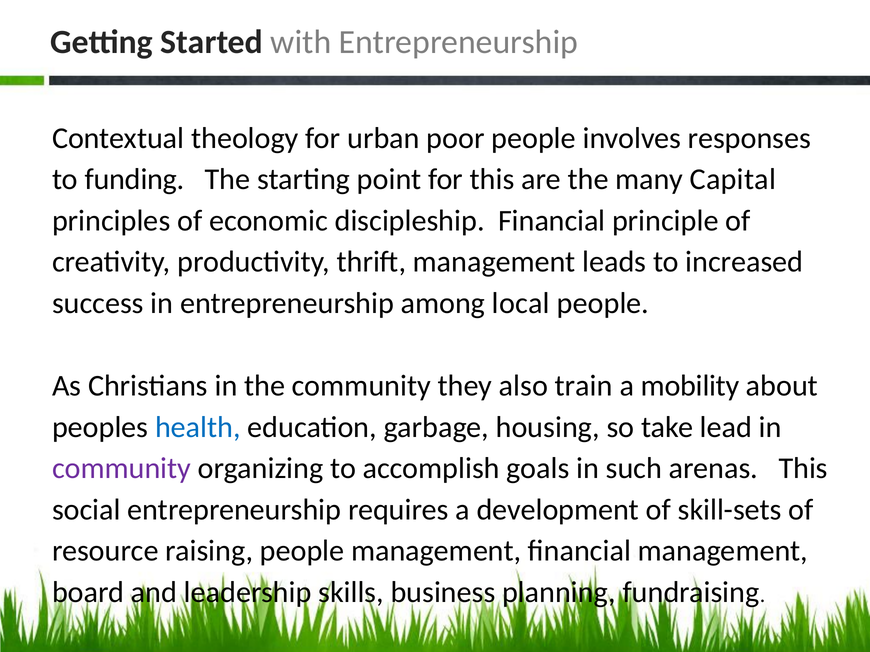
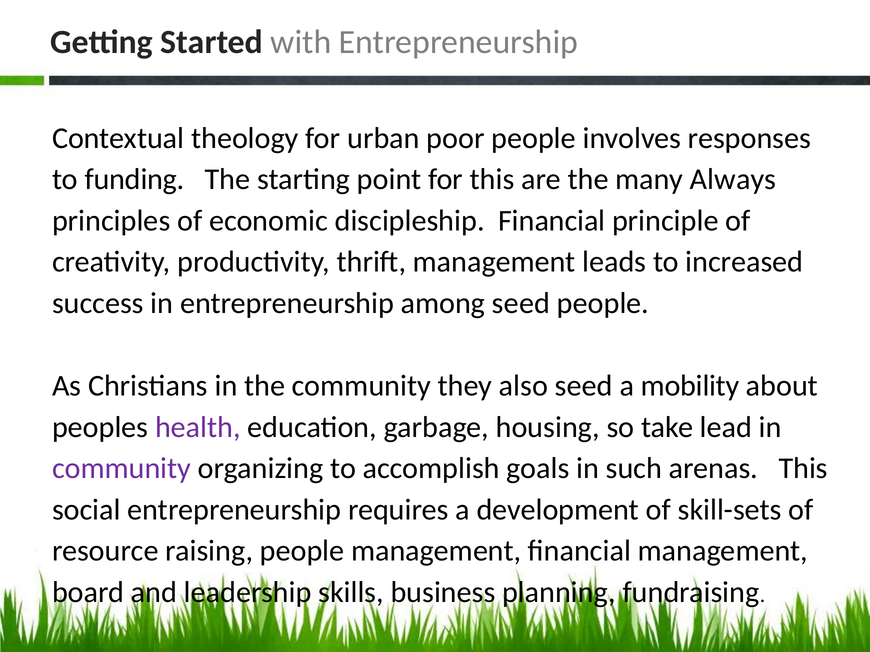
Capital: Capital -> Always (733, 180)
among local: local -> seed (521, 304)
also train: train -> seed (584, 386)
health colour: blue -> purple (198, 427)
